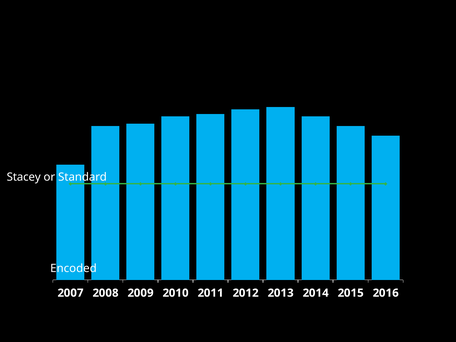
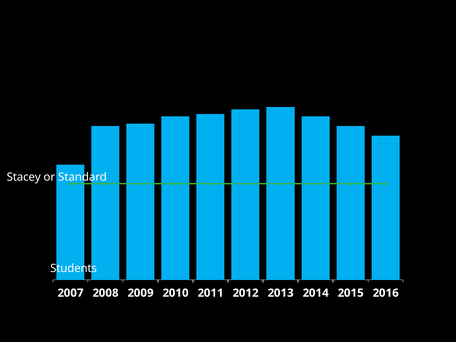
Encoded: Encoded -> Students (74, 268)
